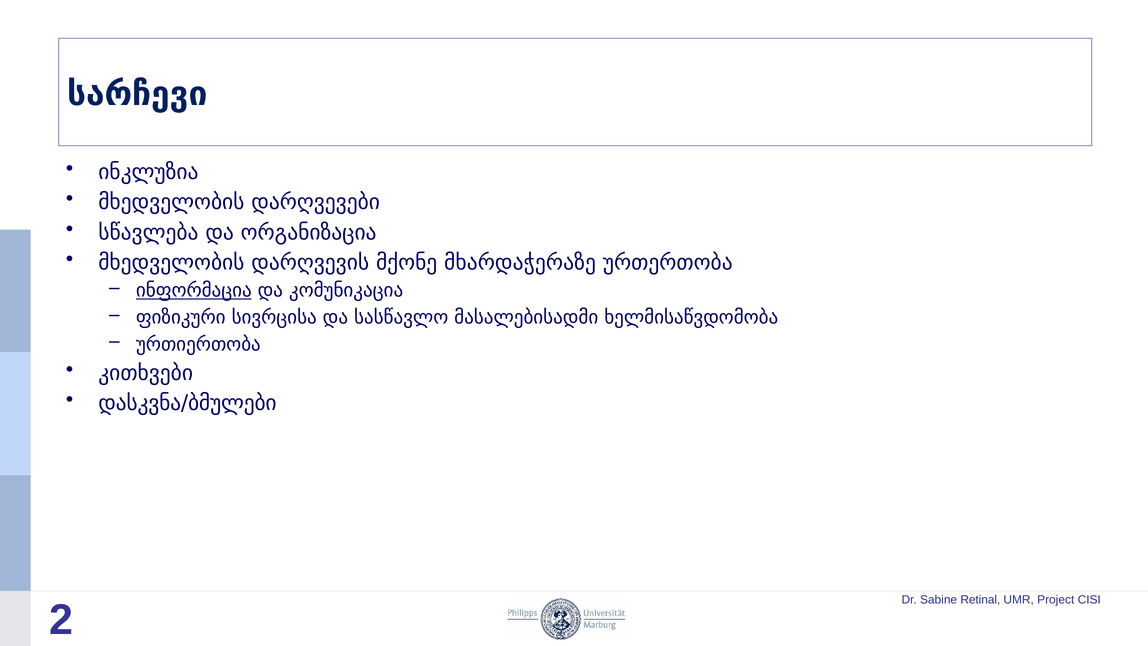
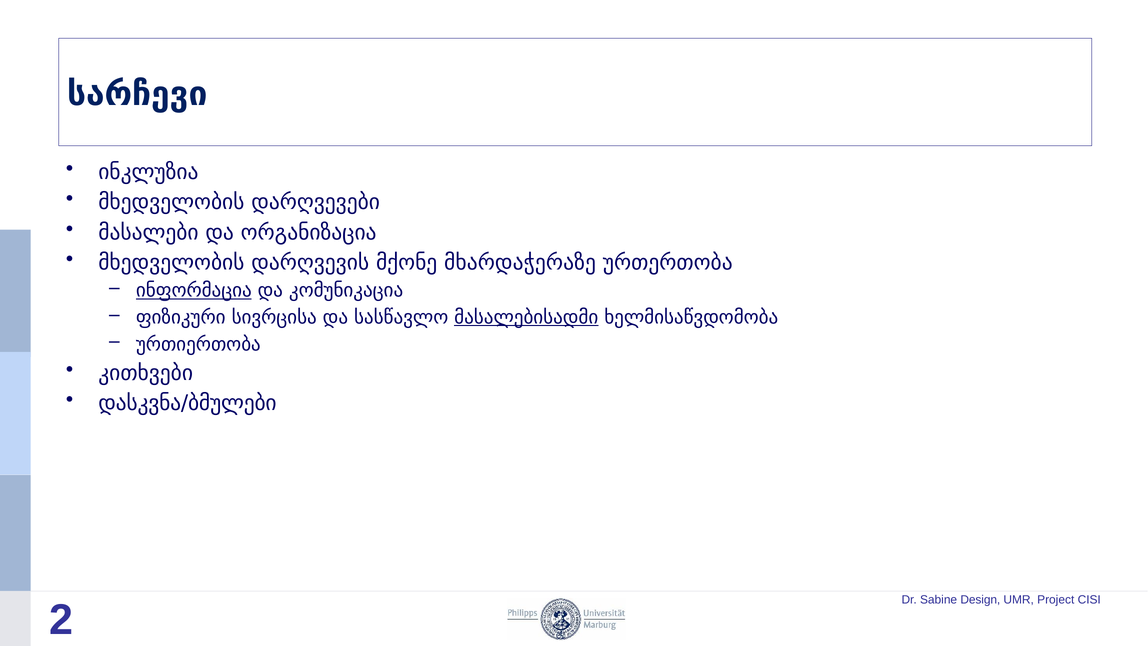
სწავლება: სწავლება -> მასალები (148, 232)
მასალებისადმი underline: none -> present (526, 317)
Retinal: Retinal -> Design (980, 599)
